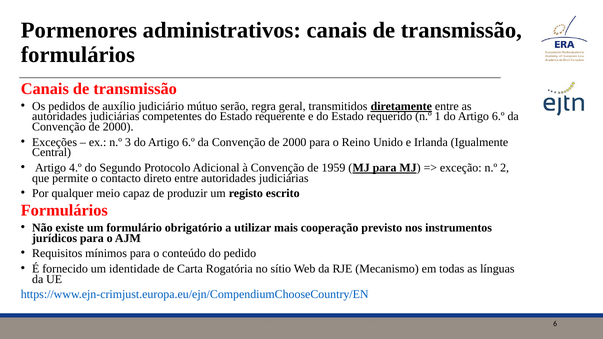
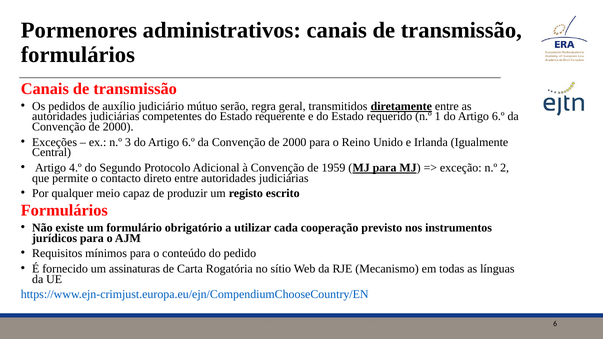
mais: mais -> cada (286, 228)
identidade: identidade -> assinaturas (135, 269)
